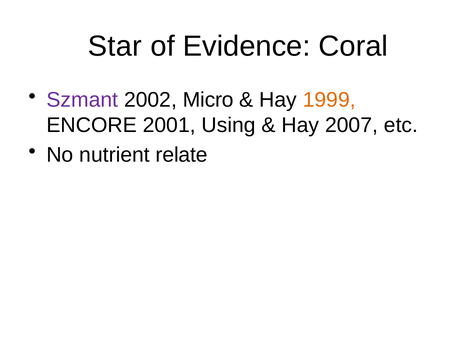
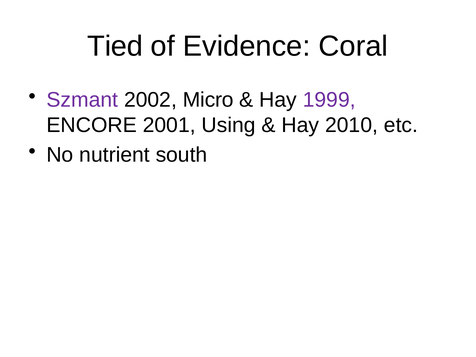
Star: Star -> Tied (115, 46)
1999 colour: orange -> purple (329, 100)
2007: 2007 -> 2010 (352, 125)
relate: relate -> south (182, 155)
